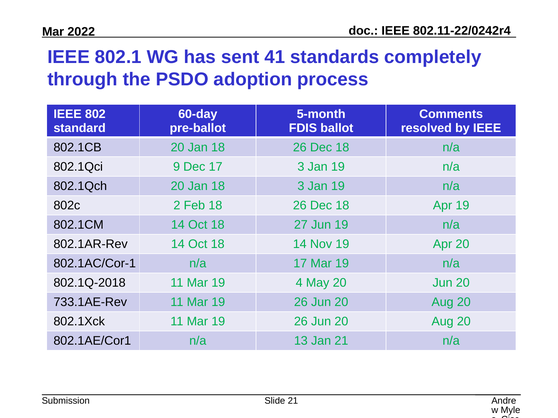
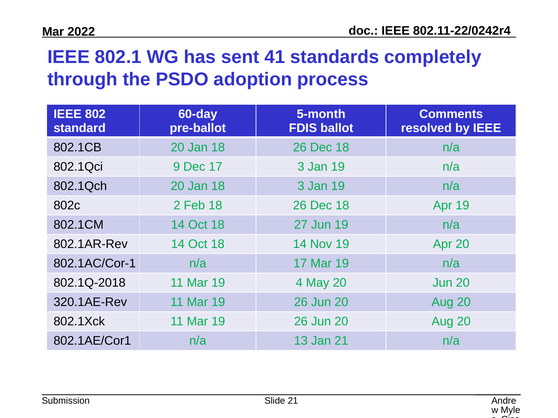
733.1AE-Rev: 733.1AE-Rev -> 320.1AE-Rev (90, 303)
